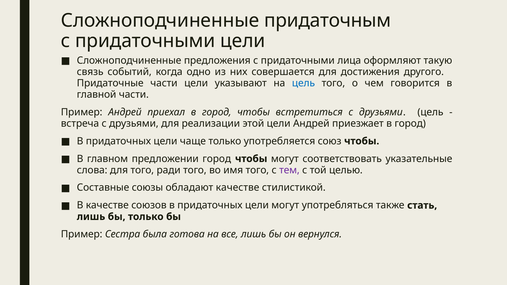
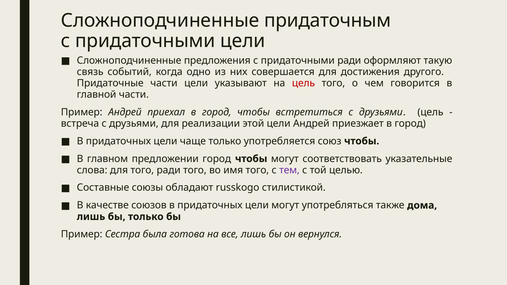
придаточными лица: лица -> ради (349, 61)
цель colour: blue -> red (303, 83)
обладают качестве: качестве -> russkogo (238, 188)
стать: стать -> дома (422, 205)
